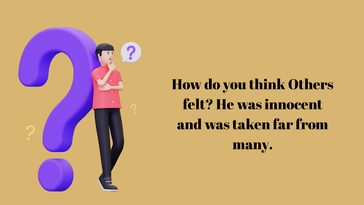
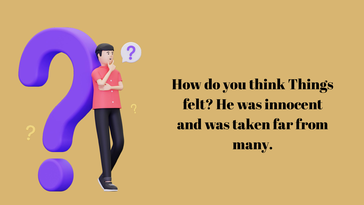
Others: Others -> Things (311, 85)
